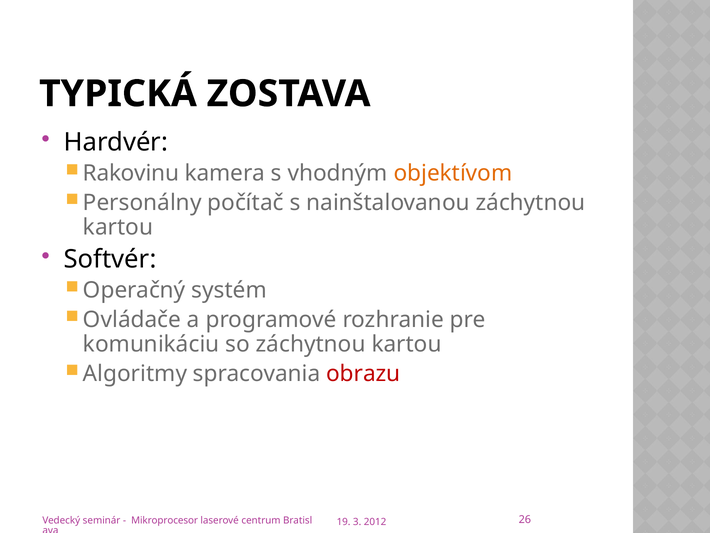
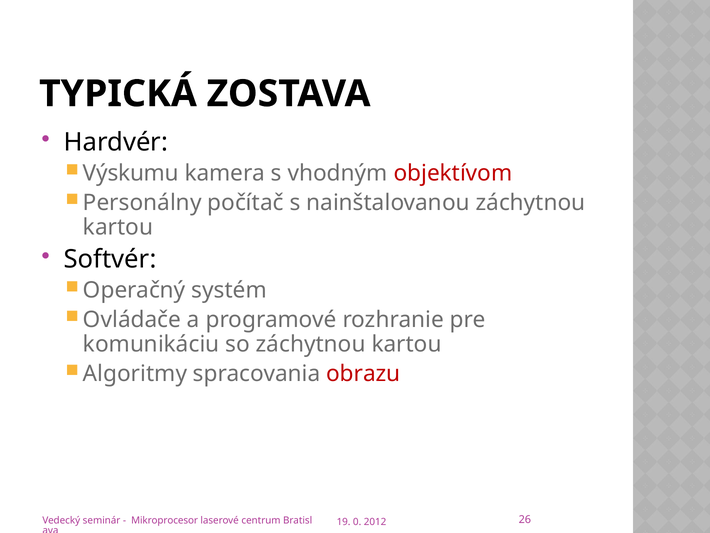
Rakovinu: Rakovinu -> Výskumu (131, 173)
objektívom colour: orange -> red (453, 173)
3: 3 -> 0 (357, 522)
